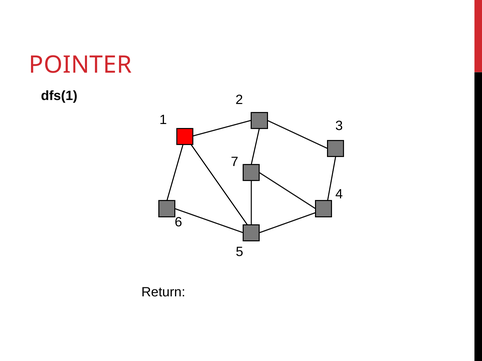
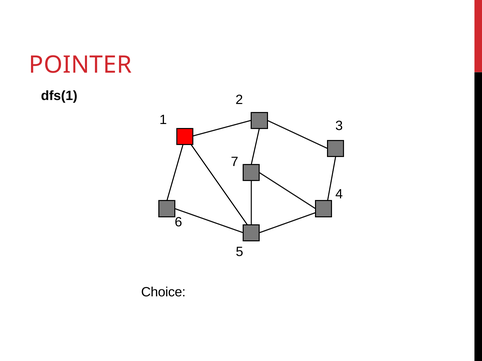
Return: Return -> Choice (163, 293)
